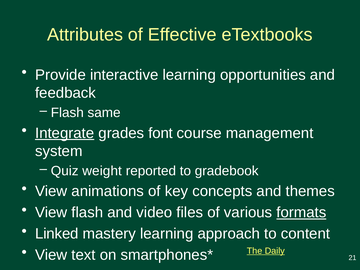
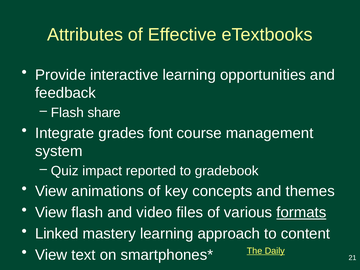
same: same -> share (104, 113)
Integrate underline: present -> none (65, 133)
weight: weight -> impact (102, 171)
